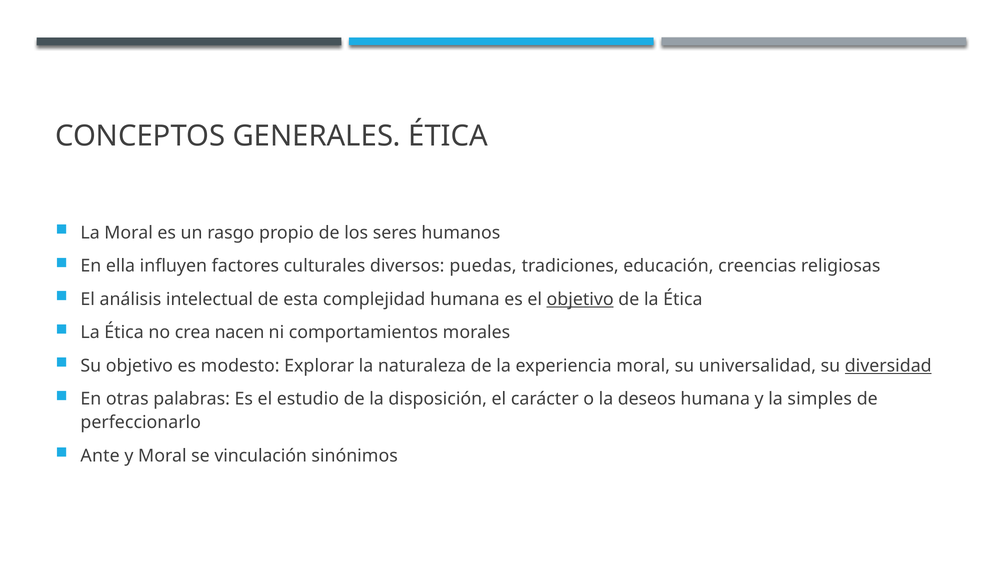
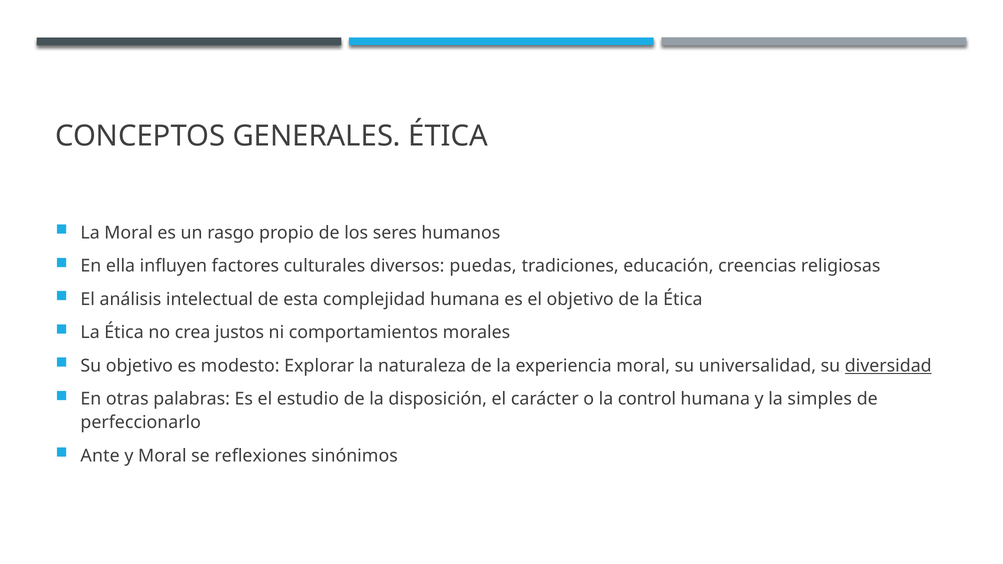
objetivo underline: present -> none (580, 299)
nacen: nacen -> justos (240, 333)
deseos: deseos -> control (647, 399)
vinculación: vinculación -> reflexiones (261, 456)
